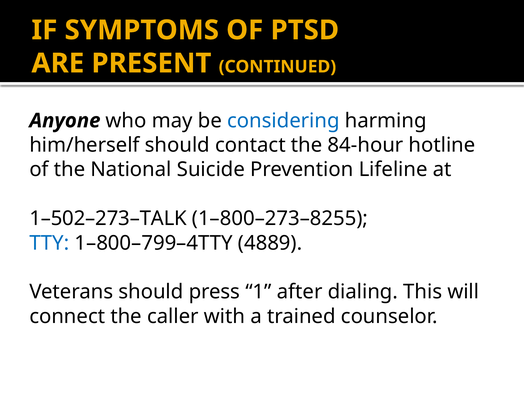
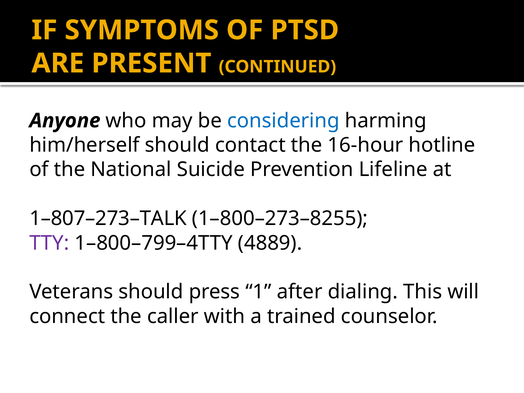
84-hour: 84-hour -> 16-hour (365, 145)
1–502–273–TALK: 1–502–273–TALK -> 1–807–273–TALK (108, 218)
TTY colour: blue -> purple (49, 243)
